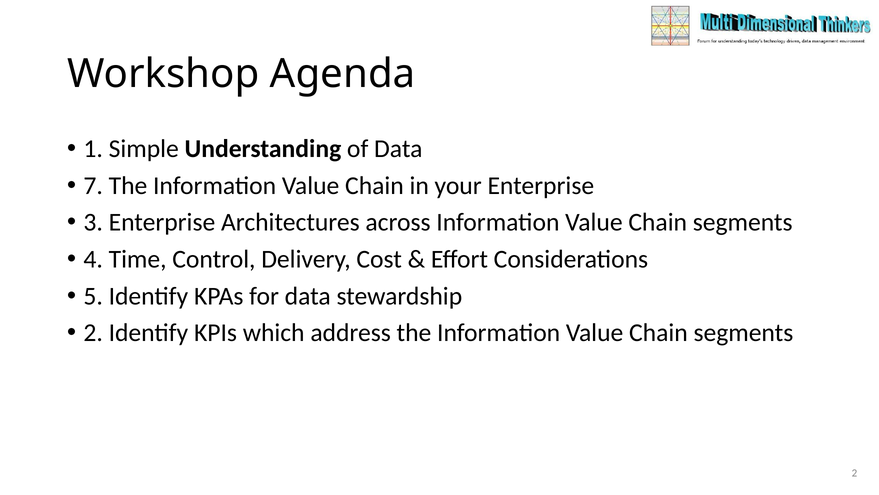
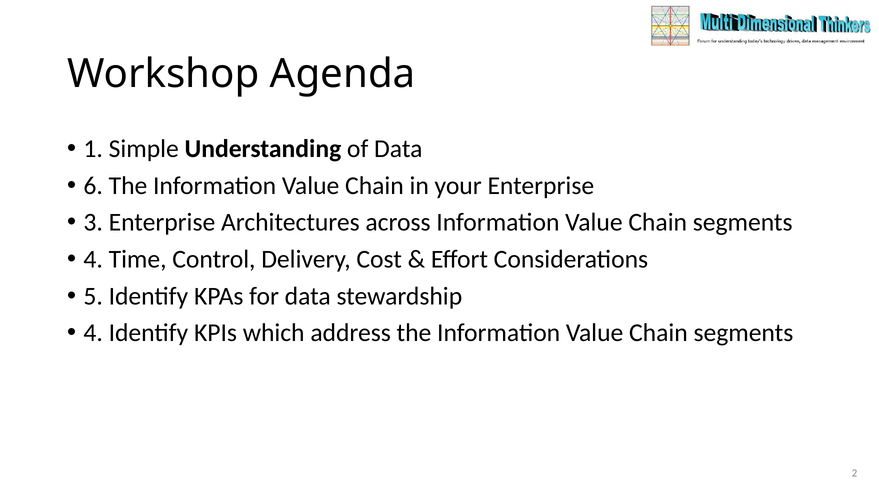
7: 7 -> 6 (93, 185)
2: 2 -> 4 (93, 333)
